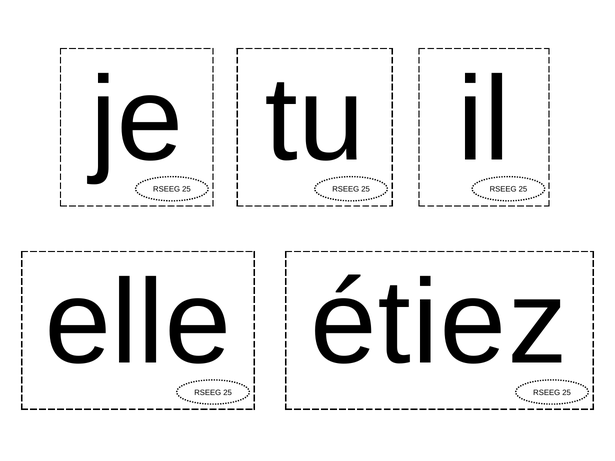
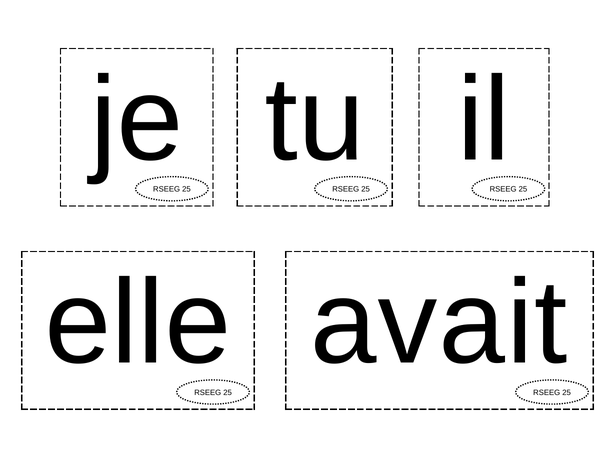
étiez: étiez -> avait (439, 324)
